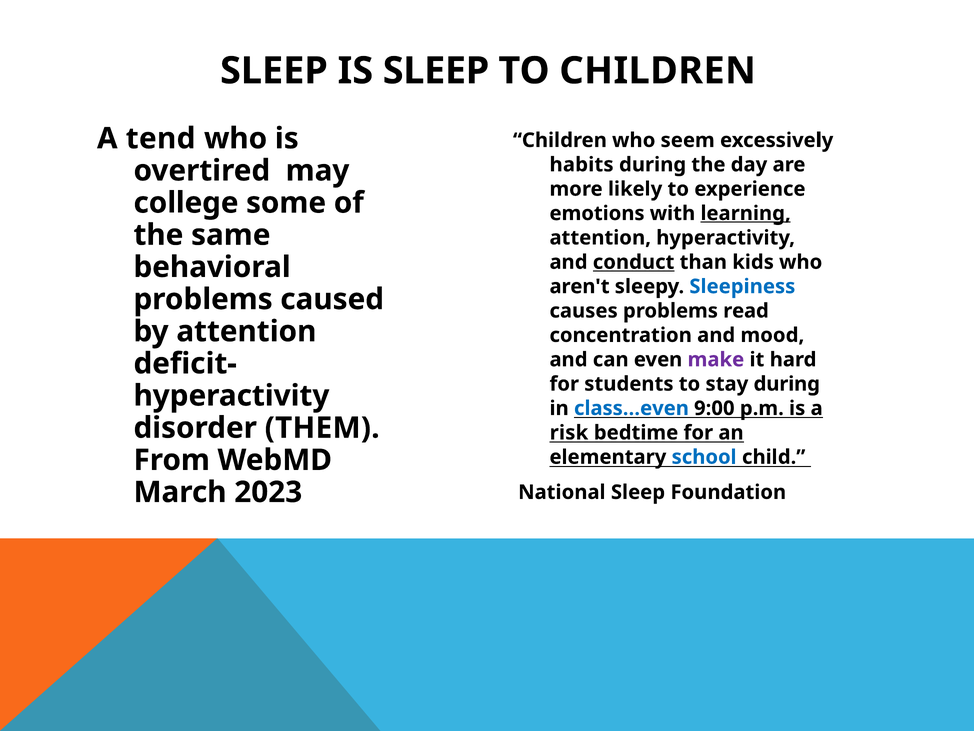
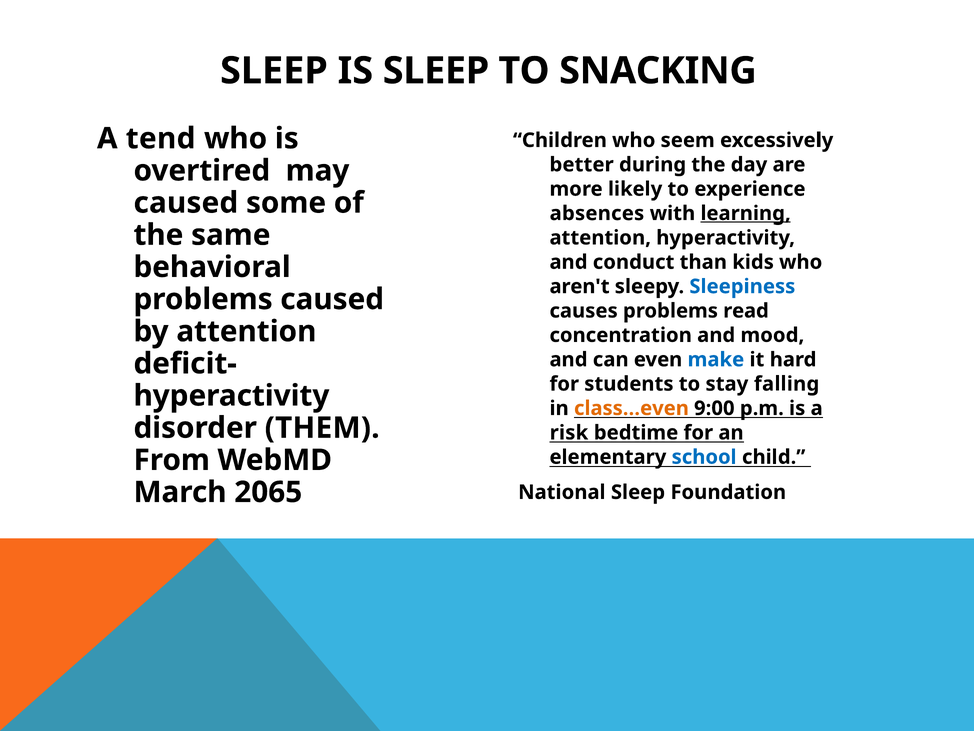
TO CHILDREN: CHILDREN -> SNACKING (658, 71)
habits: habits -> better (582, 165)
college: college -> caused (186, 203)
emotions: emotions -> absences (597, 213)
conduct underline: present -> none (634, 262)
make colour: purple -> blue (716, 359)
stay during: during -> falling (787, 384)
class…even colour: blue -> orange (631, 408)
2023: 2023 -> 2065 (268, 492)
